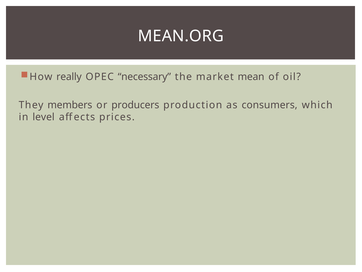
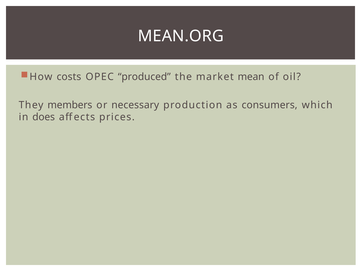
really: really -> costs (69, 77)
necessary: necessary -> produced (144, 77)
producers: producers -> necessary (135, 105)
level: level -> does (44, 117)
